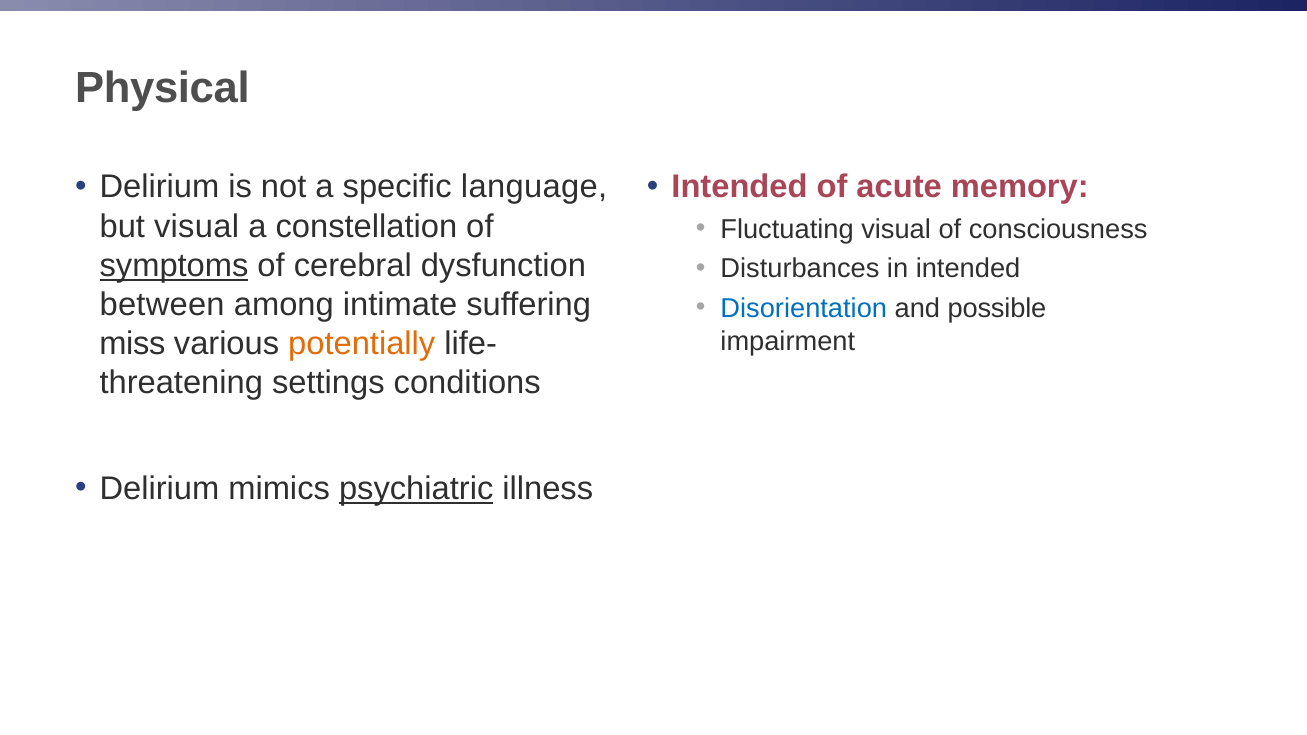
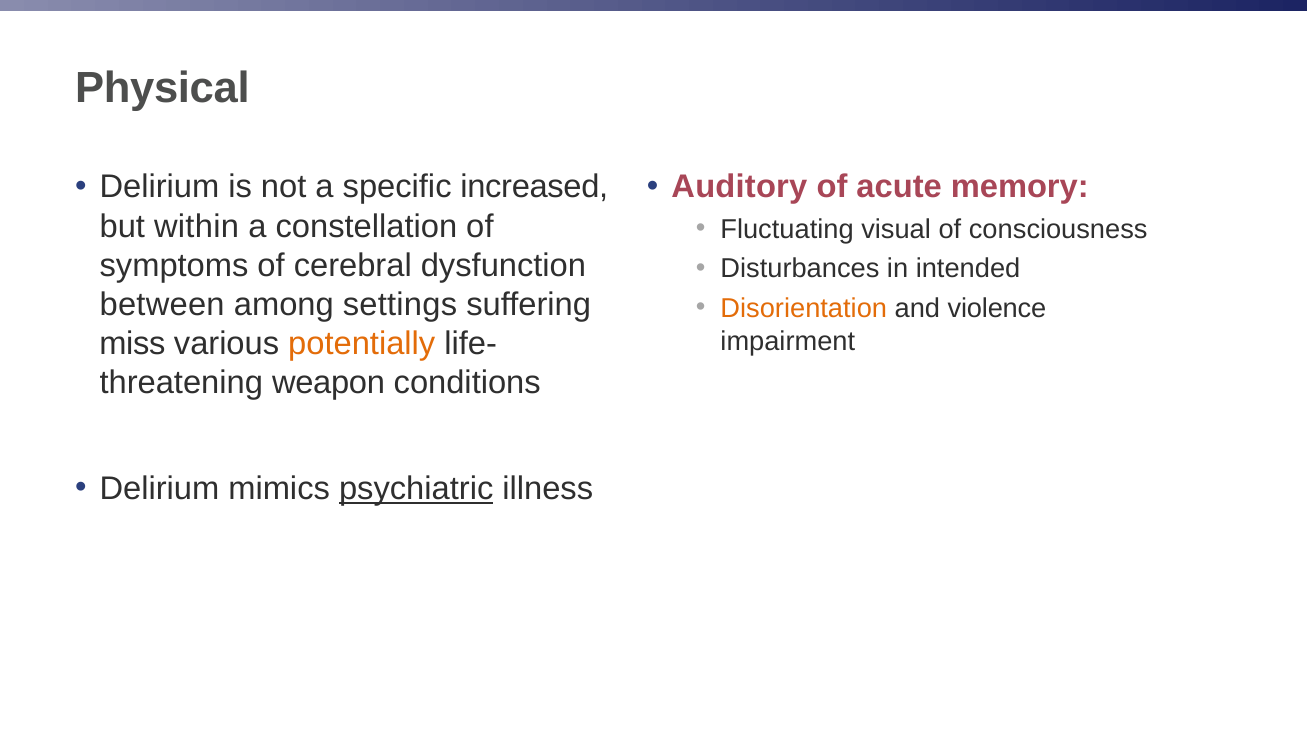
language: language -> increased (534, 187)
Intended: Intended -> Auditory (739, 187)
but visual: visual -> within (197, 226)
symptoms underline: present -> none (174, 266)
intimate: intimate -> settings (400, 305)
Disorientation colour: blue -> orange (804, 309)
possible: possible -> violence (997, 309)
settings: settings -> weapon (329, 383)
